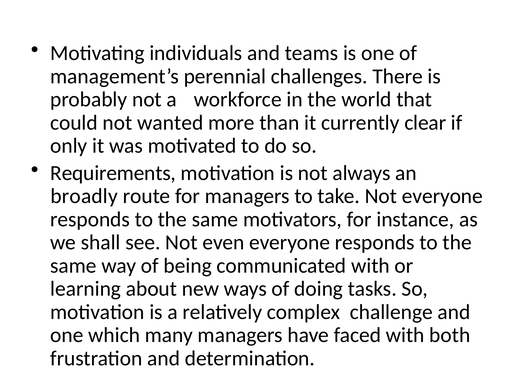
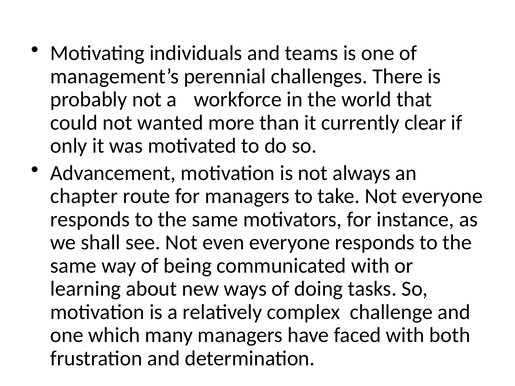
Requirements: Requirements -> Advancement (113, 173)
broadly: broadly -> chapter (84, 196)
